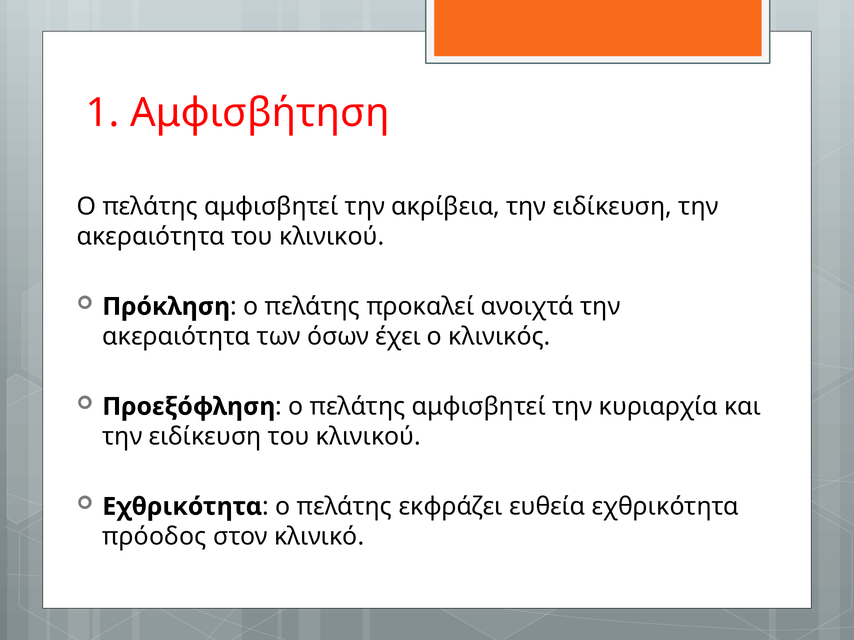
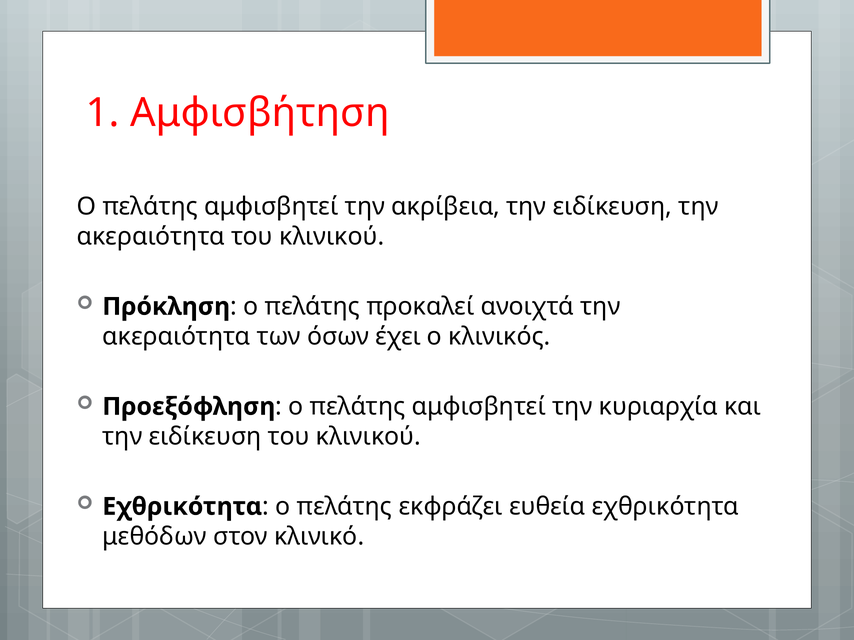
πρόοδος: πρόοδος -> μεθόδων (155, 537)
